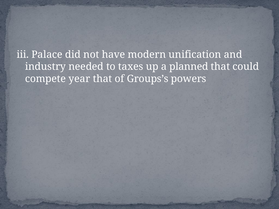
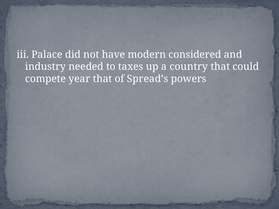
unification: unification -> considered (195, 55)
planned: planned -> country (189, 67)
Groups’s: Groups’s -> Spread’s (148, 79)
